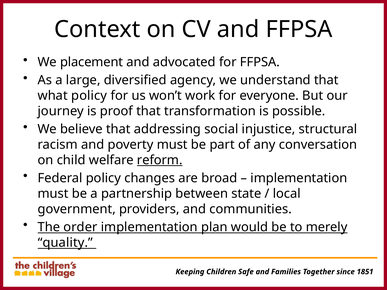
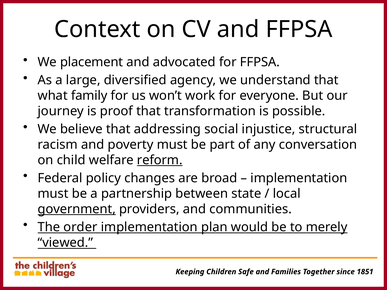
what policy: policy -> family (89, 96)
government underline: none -> present (77, 209)
quality: quality -> viewed (65, 243)
